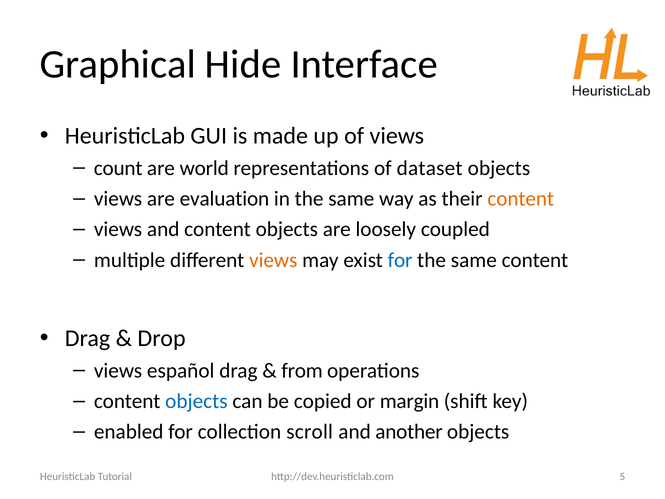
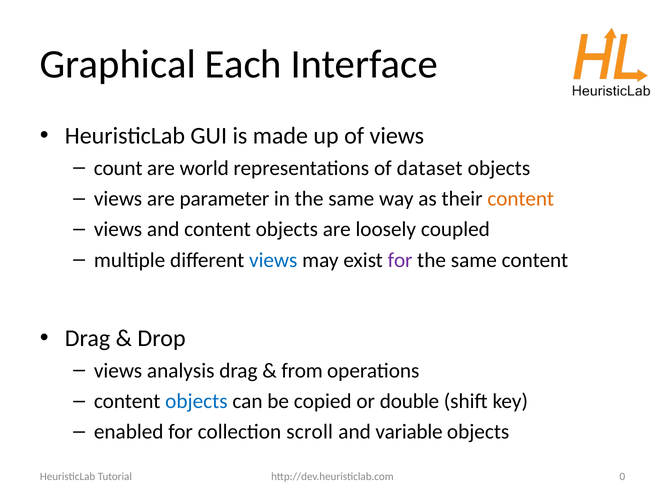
Hide: Hide -> Each (243, 64)
evaluation: evaluation -> parameter (224, 199)
views colour: orange -> blue (273, 260)
for colour: blue -> purple (400, 260)
español: español -> analysis (181, 370)
margin: margin -> double (409, 401)
another: another -> variable (409, 432)
5: 5 -> 0 (622, 476)
